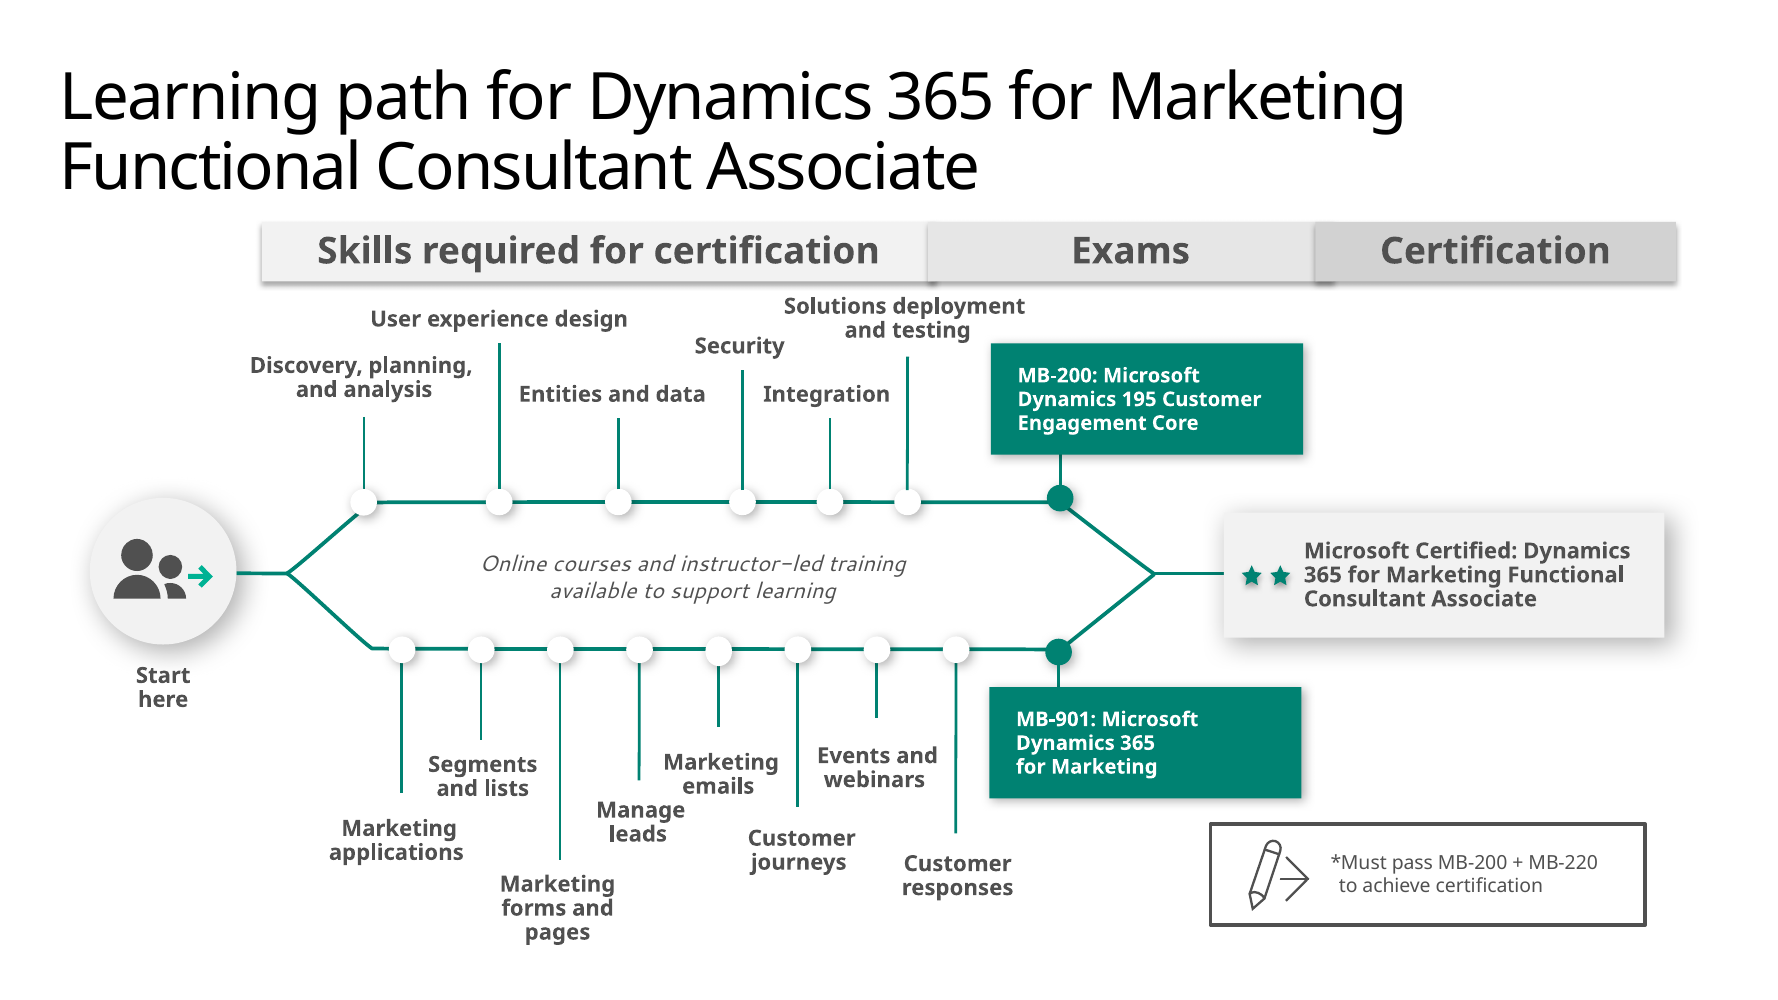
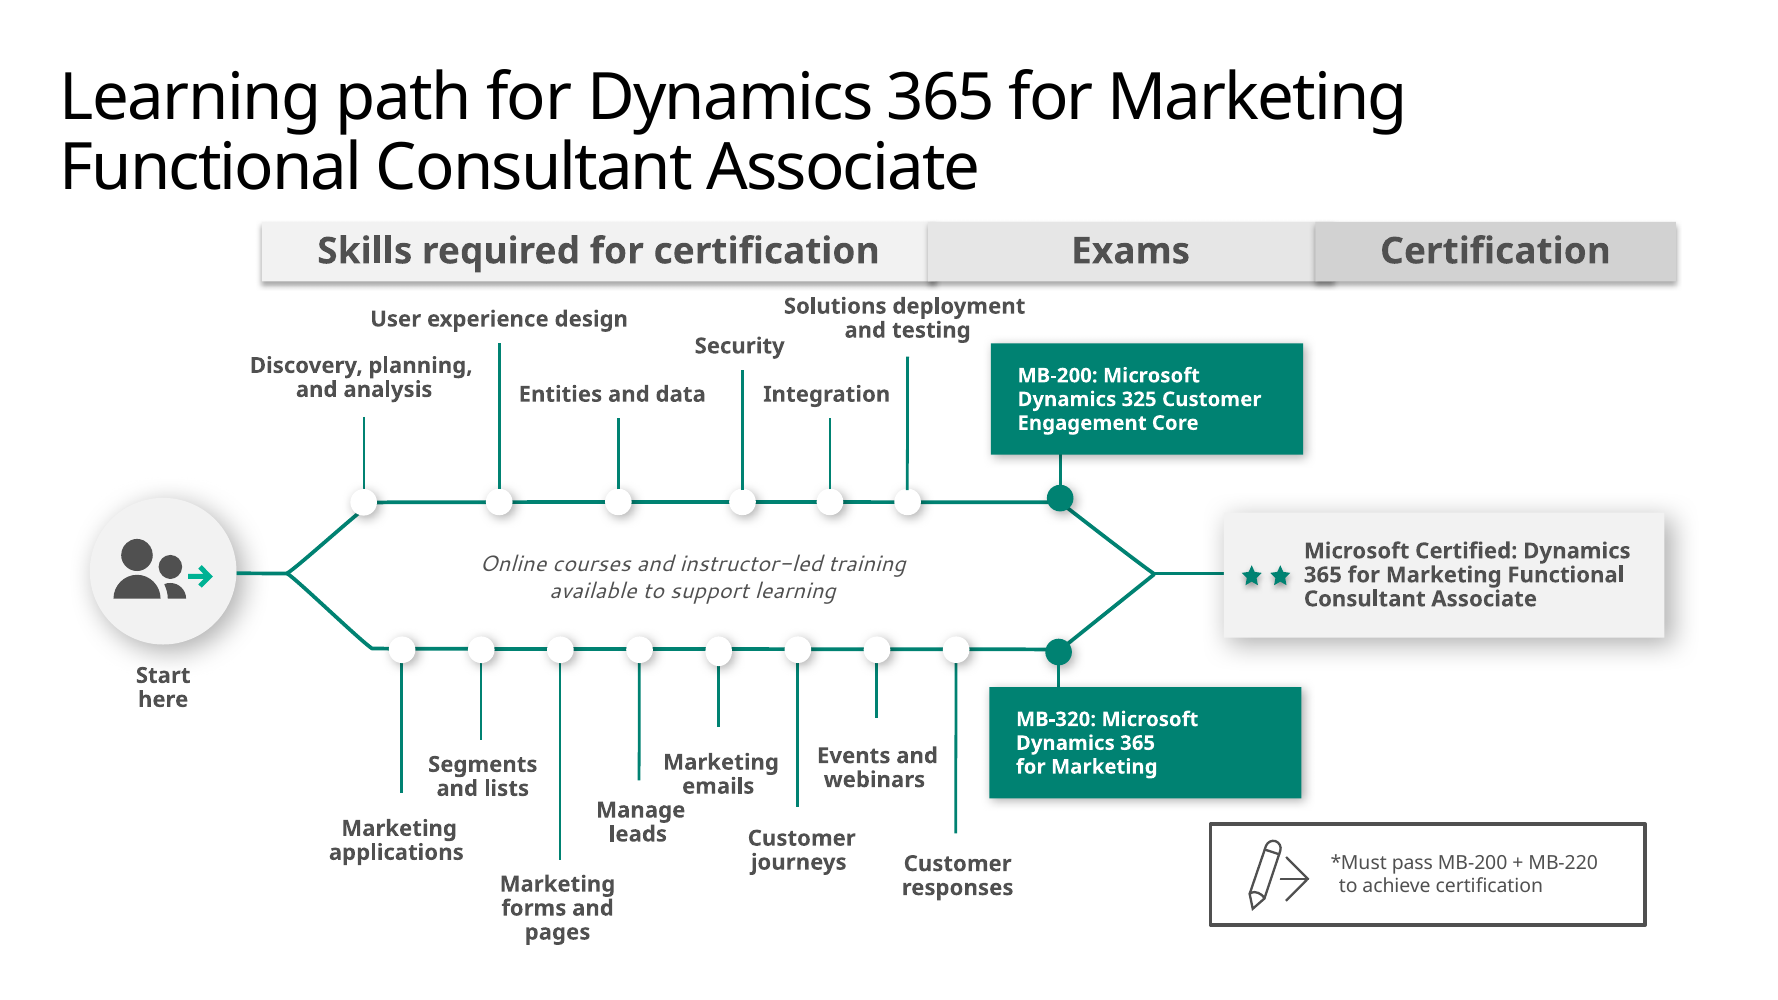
195: 195 -> 325 (1139, 399)
MB-901: MB-901 -> MB-320 (1056, 720)
